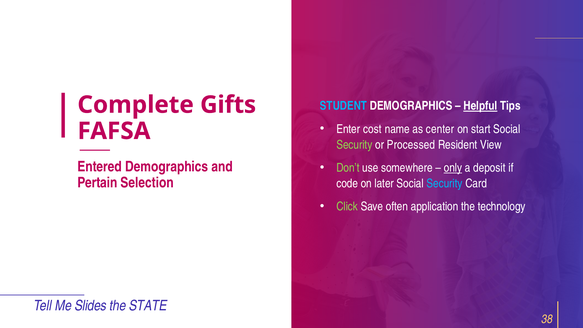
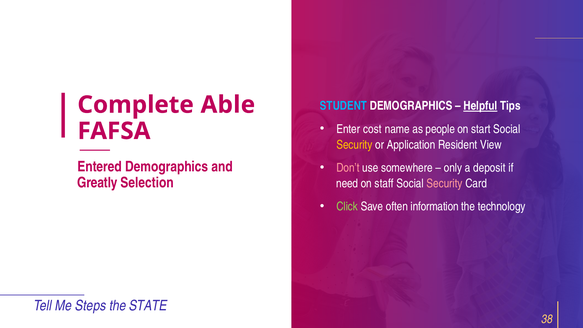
Gifts: Gifts -> Able (228, 105)
center: center -> people (440, 129)
Security colour: light green -> yellow (354, 145)
Processed: Processed -> Application (411, 145)
Don’t colour: light green -> pink (348, 168)
only underline: present -> none (453, 168)
Pertain: Pertain -> Greatly (97, 183)
code: code -> need (347, 183)
later: later -> staff (384, 183)
Security colour: light blue -> pink (445, 183)
application: application -> information (435, 207)
Slides: Slides -> Steps (91, 306)
